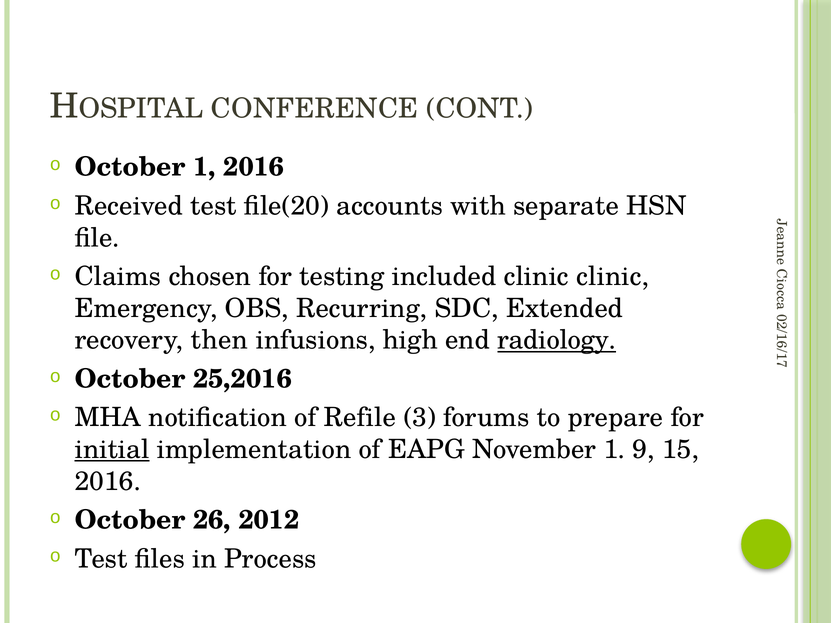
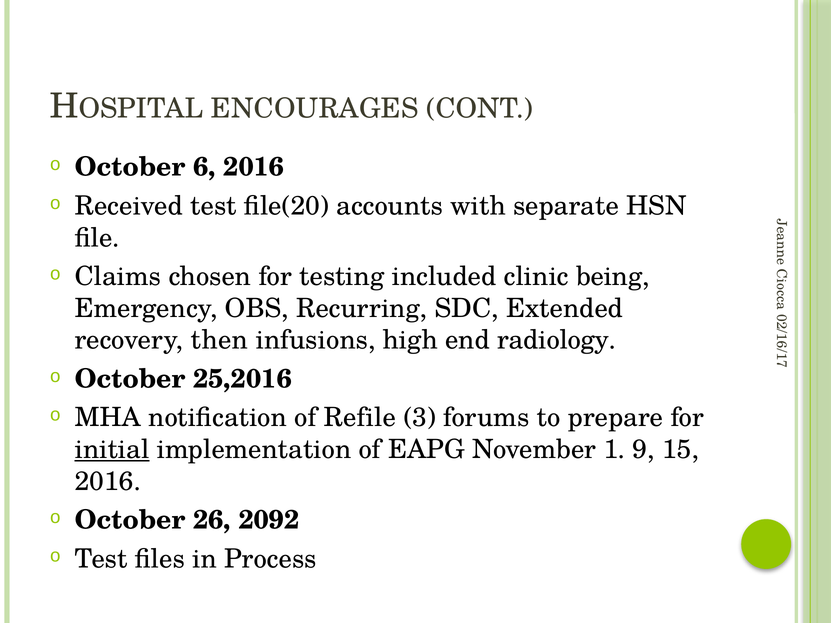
CONFERENCE: CONFERENCE -> ENCOURAGES (315, 109)
October 1: 1 -> 6 (204, 167)
clinic clinic: clinic -> being (613, 277)
radiology underline: present -> none (557, 340)
2012: 2012 -> 2092 (269, 520)
